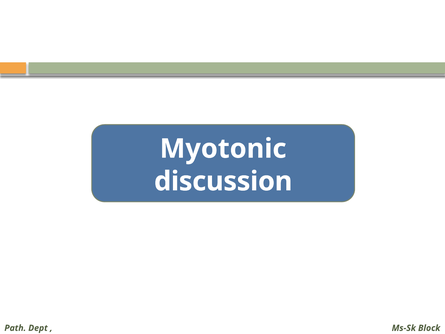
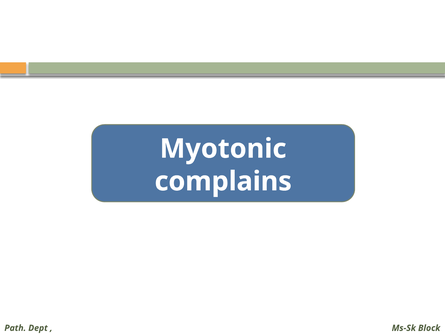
discussion: discussion -> complains (223, 181)
